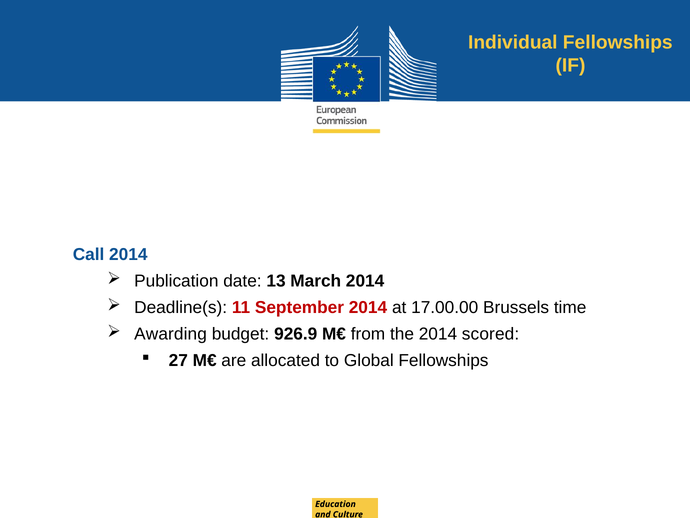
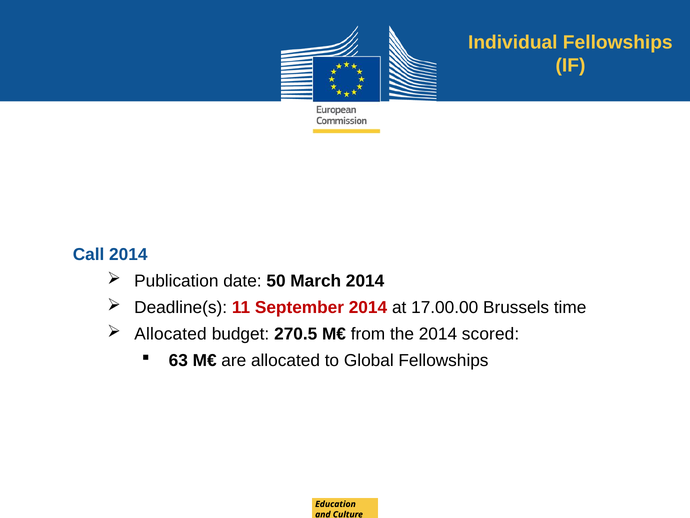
13: 13 -> 50 (276, 281)
Awarding: Awarding -> Allocated (171, 334)
926.9: 926.9 -> 270.5 (296, 334)
27: 27 -> 63 (178, 360)
